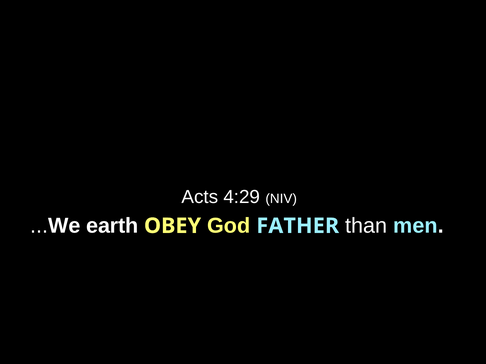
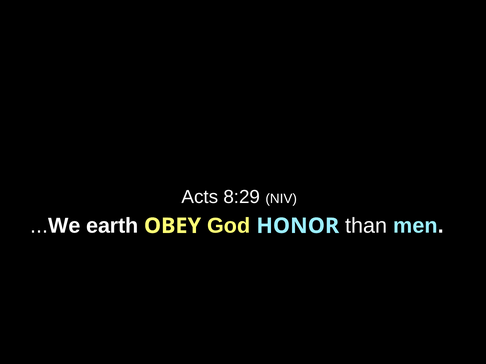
4:29: 4:29 -> 8:29 (242, 197)
FATHER: FATHER -> HONOR (298, 226)
